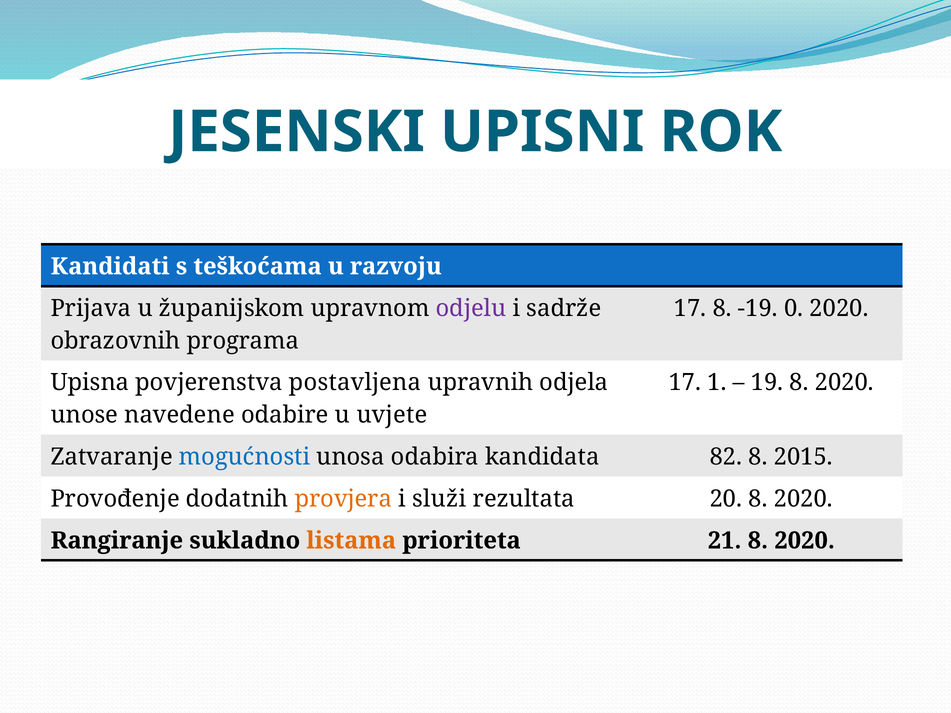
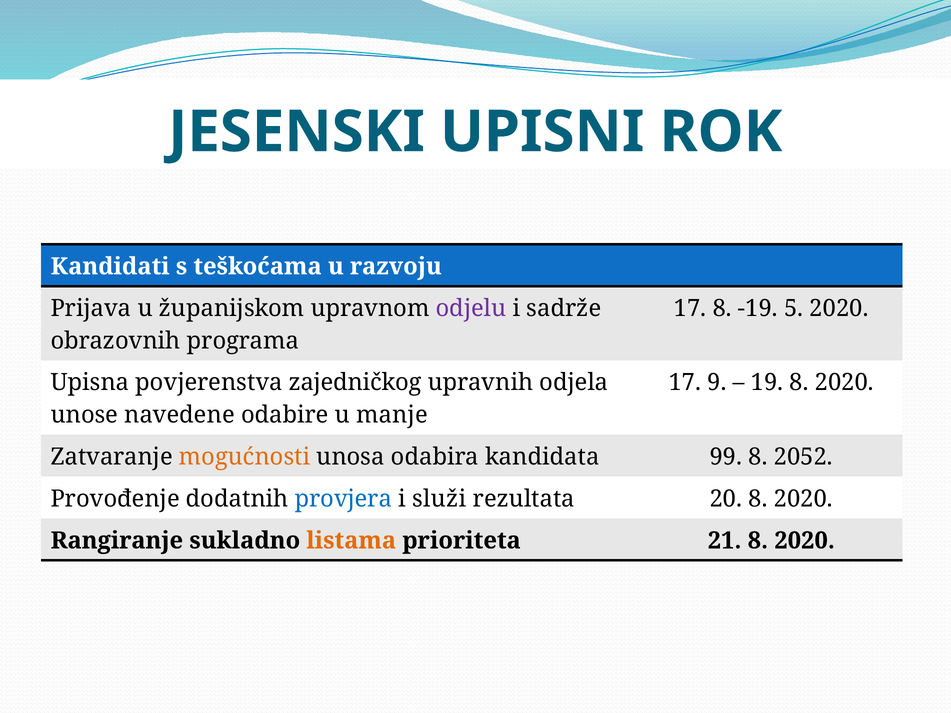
0: 0 -> 5 (794, 308)
postavljena: postavljena -> zajedničkog (355, 383)
1: 1 -> 9 (717, 383)
uvjete: uvjete -> manje (392, 415)
mogućnosti colour: blue -> orange (245, 457)
82: 82 -> 99 (726, 457)
2015: 2015 -> 2052 (803, 457)
provjera colour: orange -> blue (343, 499)
